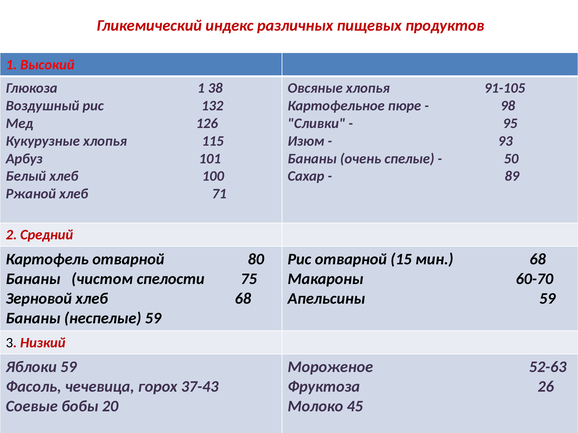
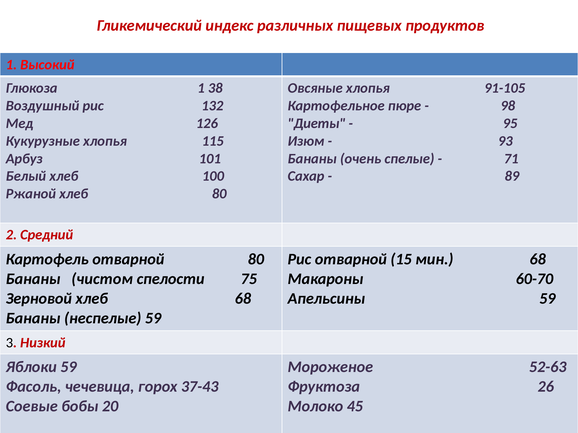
Сливки: Сливки -> Диеты (317, 123)
50: 50 -> 71 (511, 159)
хлеб 71: 71 -> 80 (219, 194)
